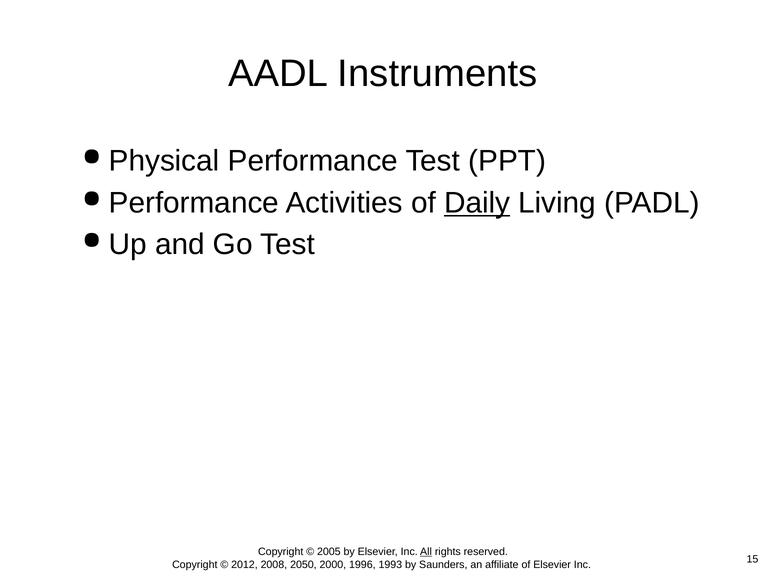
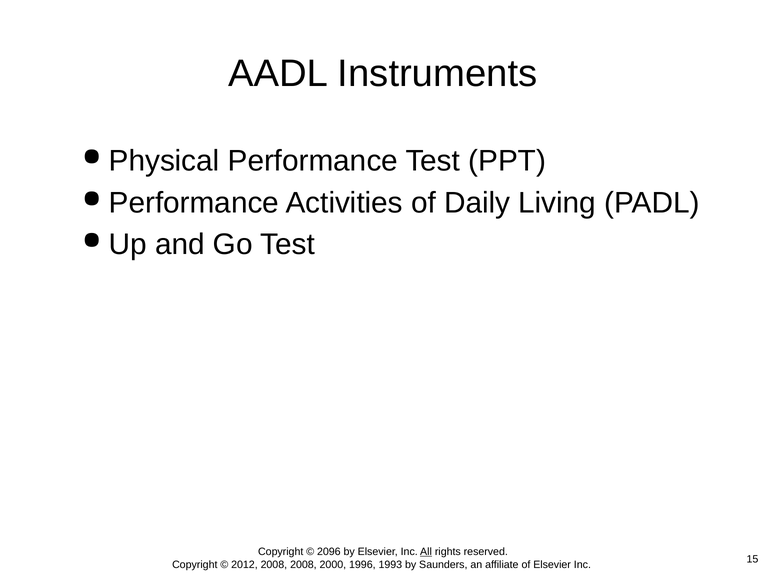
Daily underline: present -> none (477, 203)
2005: 2005 -> 2096 (329, 552)
2008 2050: 2050 -> 2008 (303, 565)
